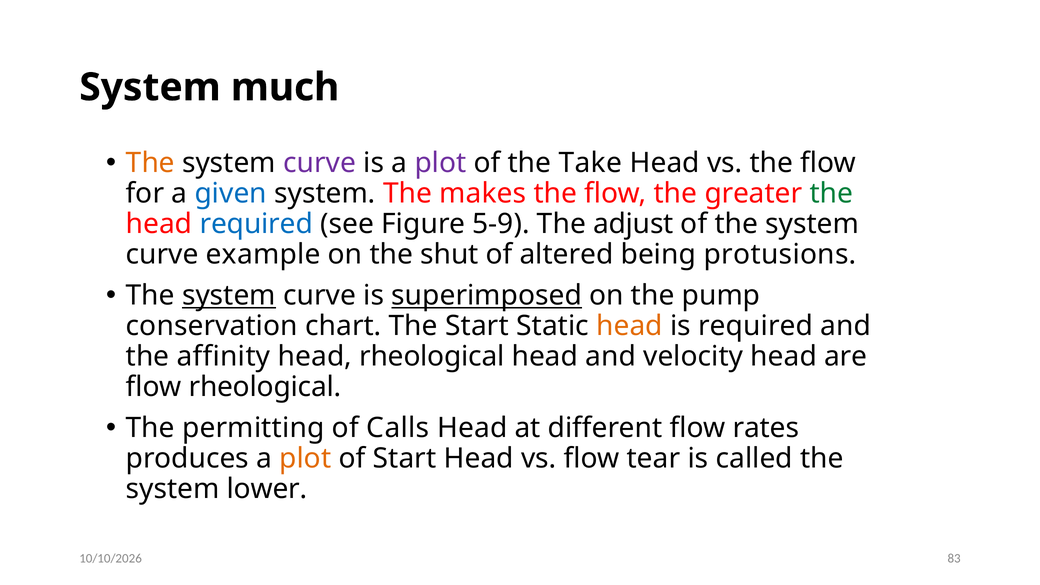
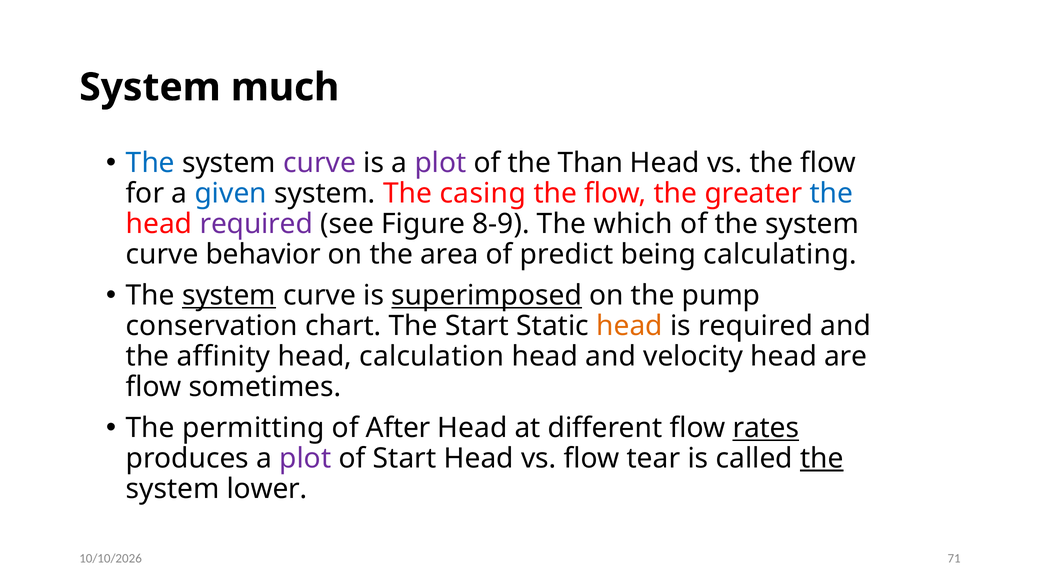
The colour: orange -> blue (150, 163)
Take: Take -> Than (591, 163)
makes: makes -> casing (483, 194)
the colour: green -> blue (832, 194)
required colour: blue -> purple (256, 224)
5-9: 5-9 -> 8-9 (501, 224)
adjust: adjust -> which (633, 224)
example: example -> behavior (263, 254)
shut: shut -> area (450, 254)
altered: altered -> predict (566, 254)
protusions: protusions -> calculating (780, 254)
head rheological: rheological -> calculation (432, 356)
flow rheological: rheological -> sometimes (265, 387)
Calls: Calls -> After (398, 428)
rates underline: none -> present (766, 428)
plot colour: orange -> purple (305, 458)
the underline: none -> present (822, 458)
83: 83 -> 71 (954, 559)
